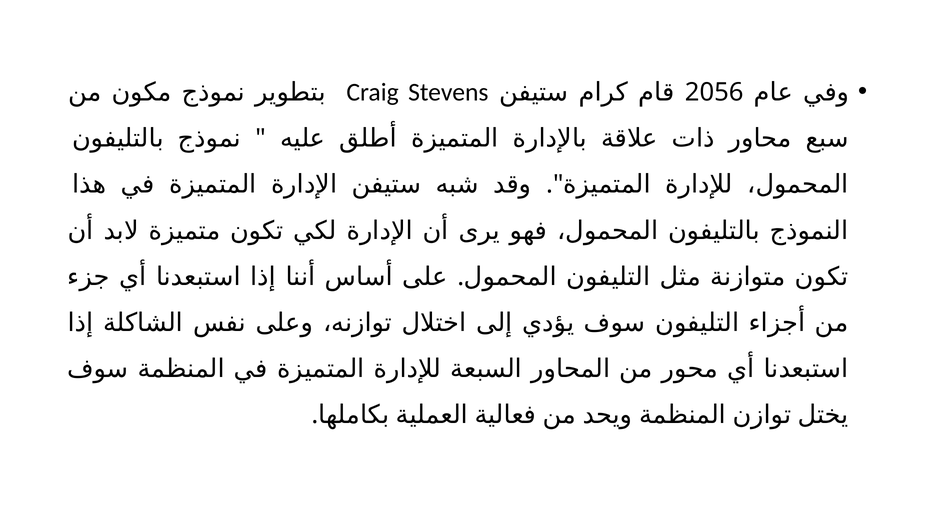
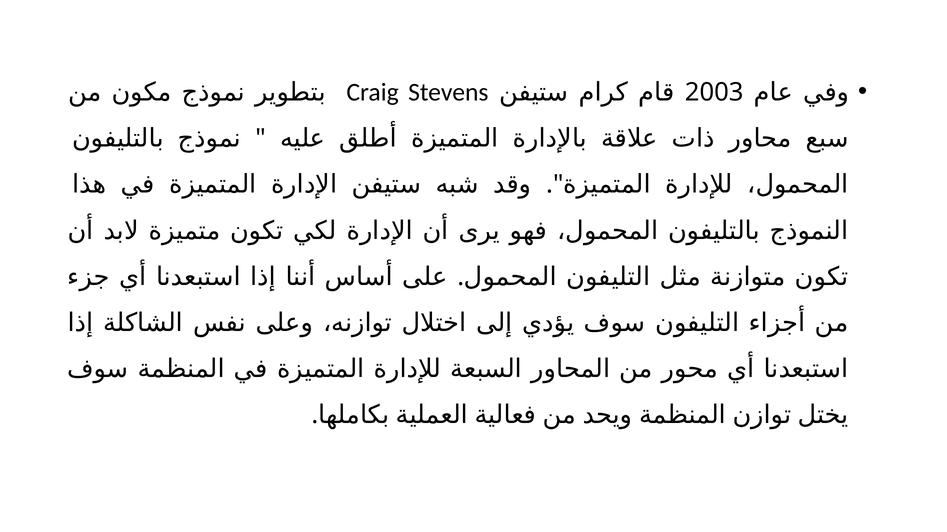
2056: 2056 -> 2003 (714, 92)
